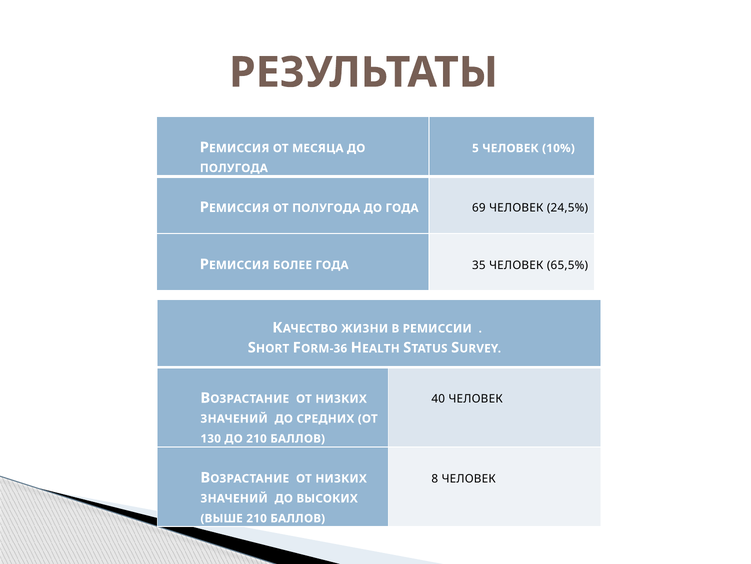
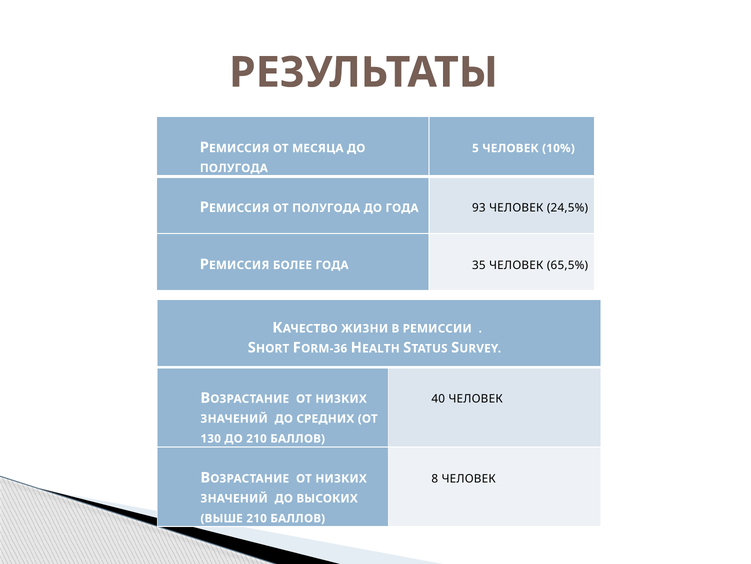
69: 69 -> 93 (479, 208)
